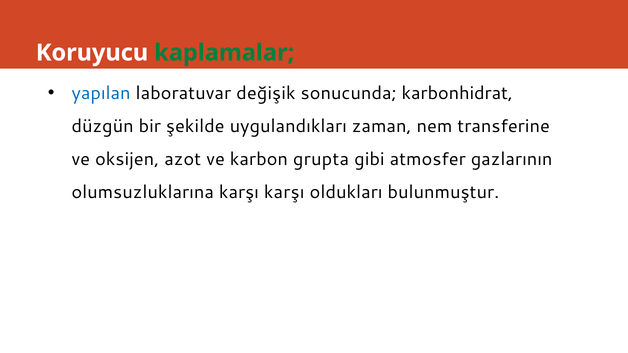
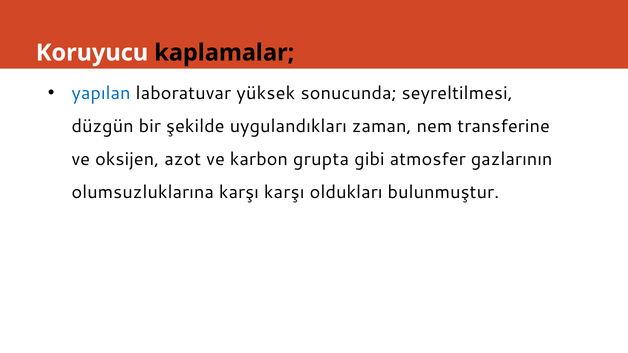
kaplamalar colour: green -> black (224, 53)
değişik: değişik -> yüksek (266, 93)
karbonhidrat: karbonhidrat -> seyreltilmesi (457, 93)
